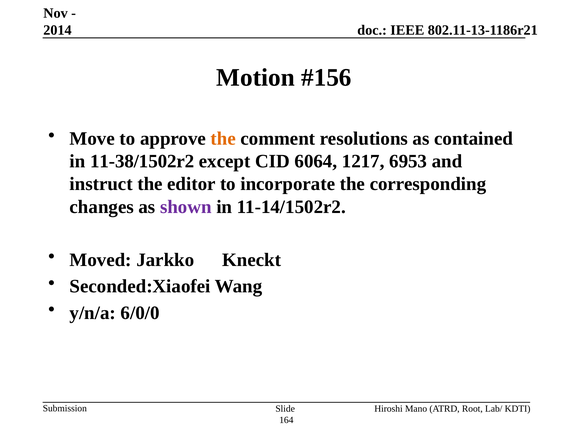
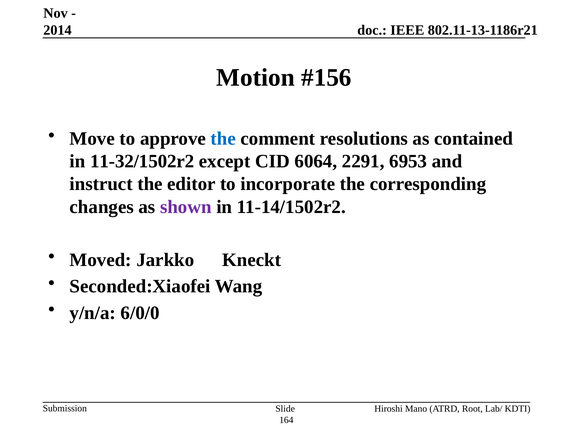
the colour: orange -> blue (223, 139)
11-38/1502r2: 11-38/1502r2 -> 11-32/1502r2 (142, 161)
1217: 1217 -> 2291 (363, 161)
